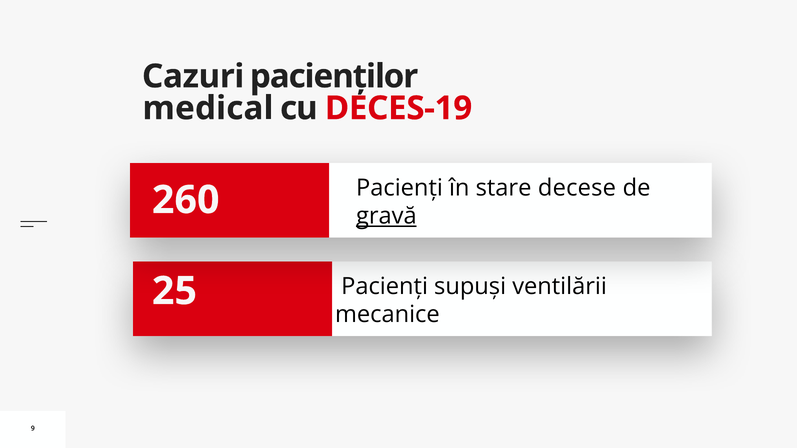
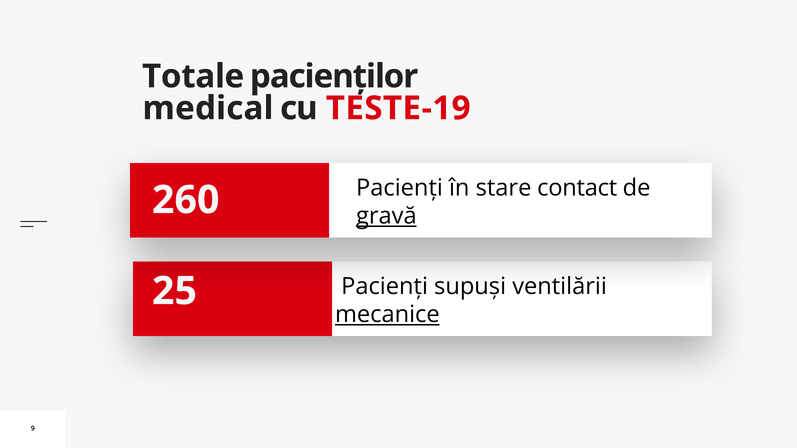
Cazuri: Cazuri -> Totale (193, 76)
DECES-19: DECES-19 -> TESTE-19 (398, 108)
decese: decese -> contact (577, 188)
mecanice underline: none -> present (387, 315)
